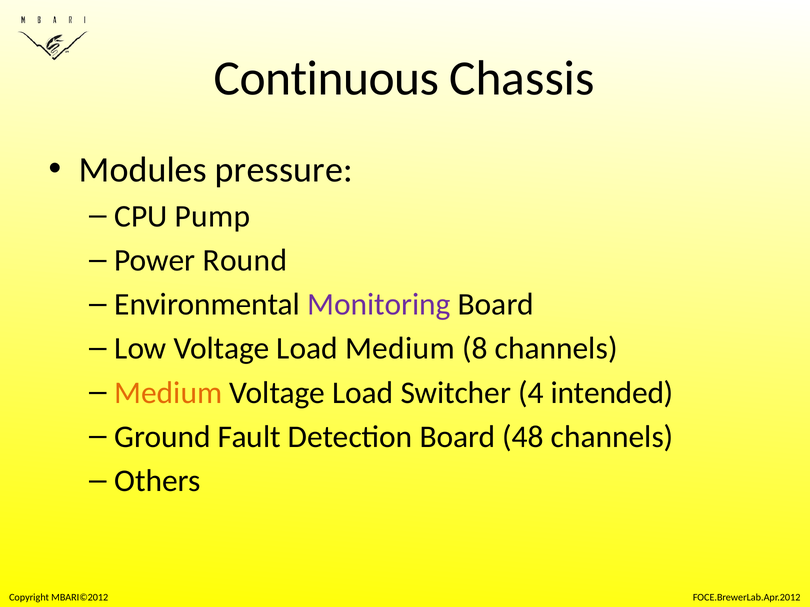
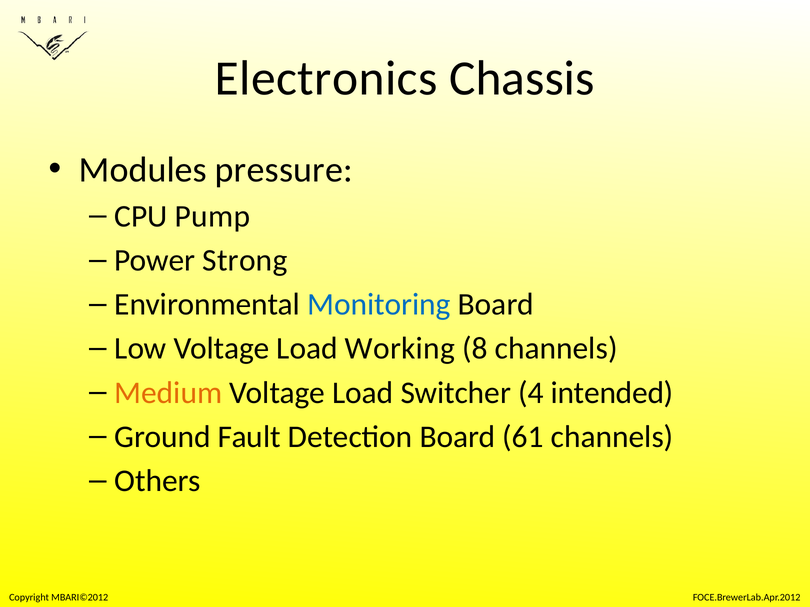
Continuous: Continuous -> Electronics (326, 78)
Round: Round -> Strong (245, 261)
Monitoring colour: purple -> blue (379, 305)
Load Medium: Medium -> Working (400, 349)
48: 48 -> 61 (523, 437)
